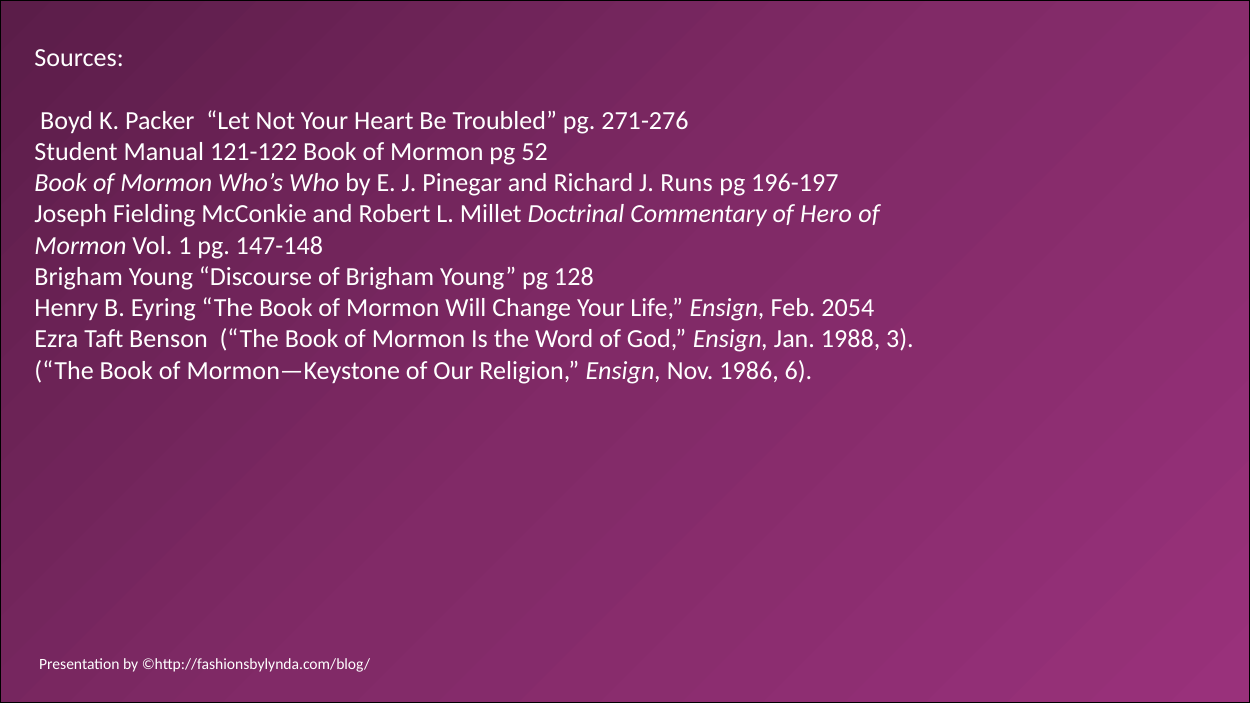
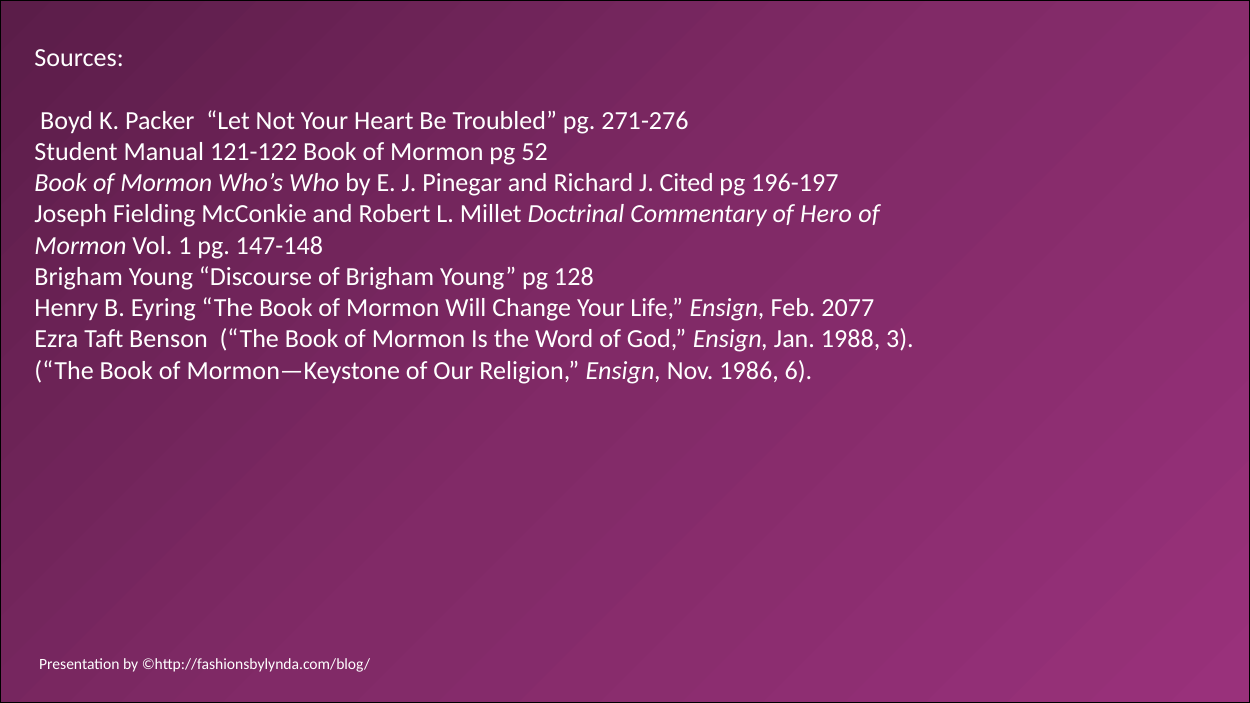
Runs: Runs -> Cited (687, 183)
2054: 2054 -> 2077 (848, 308)
